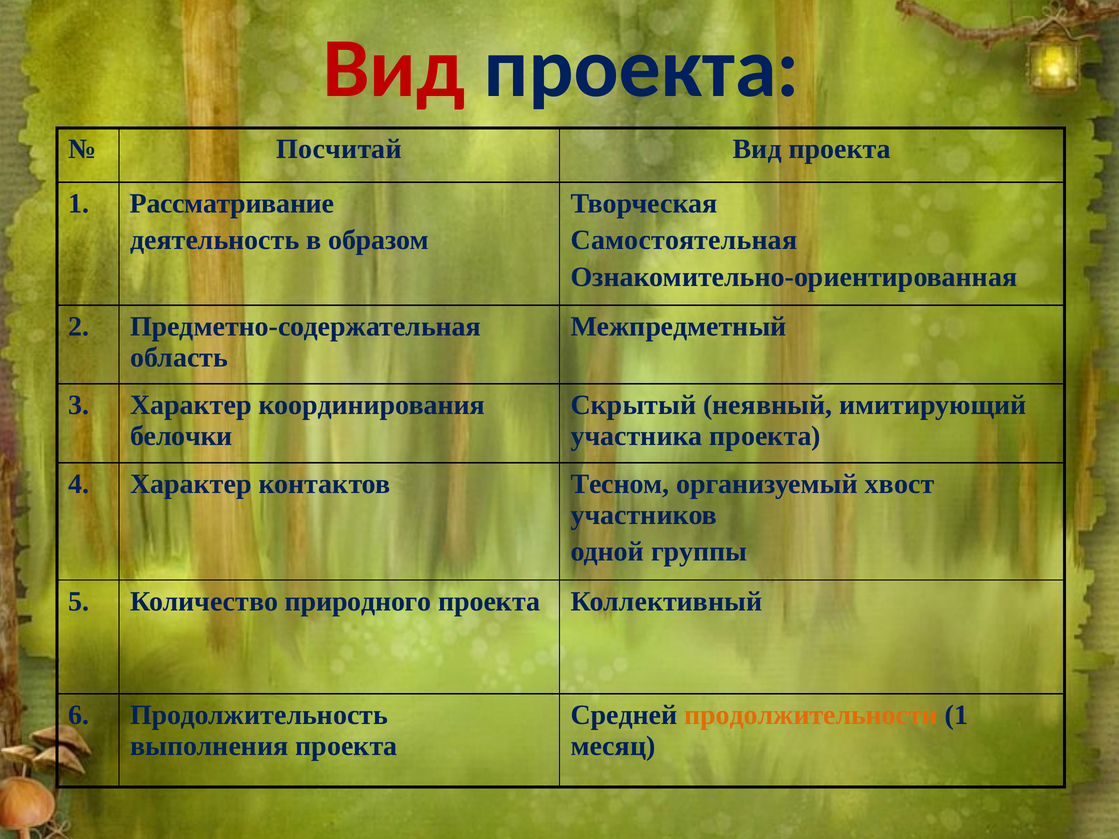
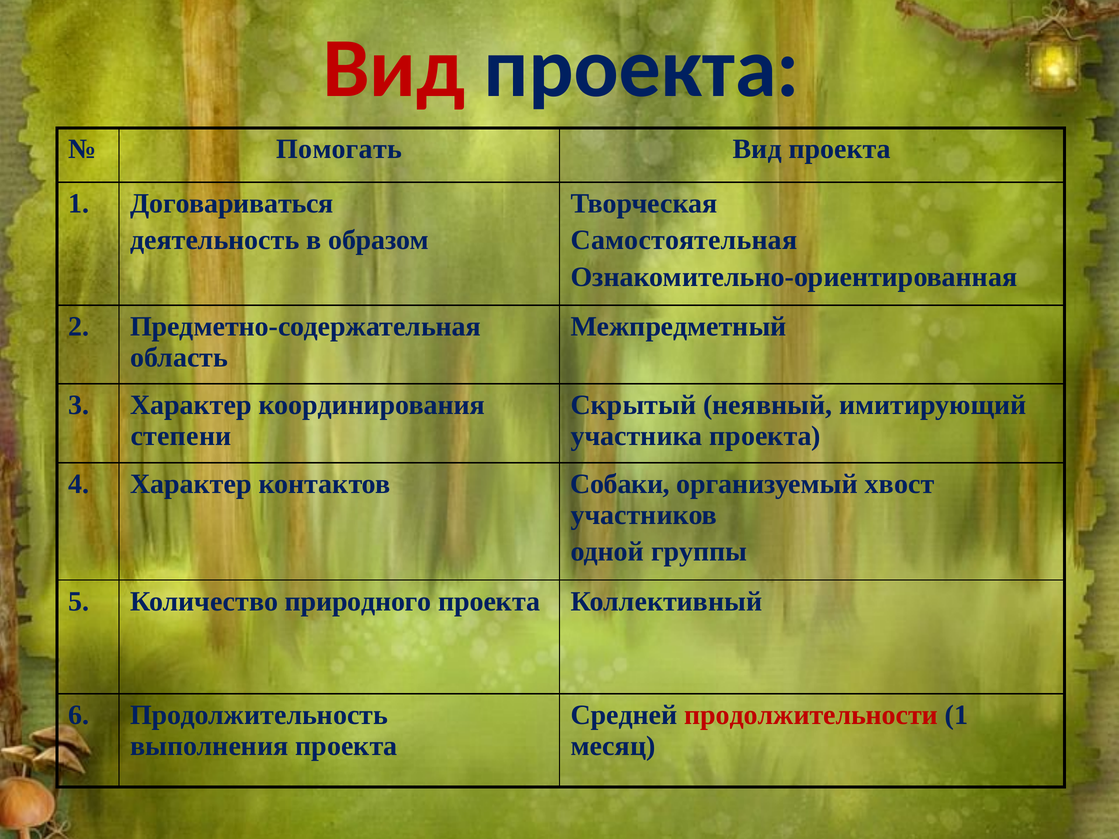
Посчитай: Посчитай -> Помогать (339, 149)
Рассматривание: Рассматривание -> Договариваться (232, 204)
белочки: белочки -> степени (181, 436)
Тесном: Тесном -> Собаки (620, 484)
продолжительности colour: orange -> red (811, 715)
